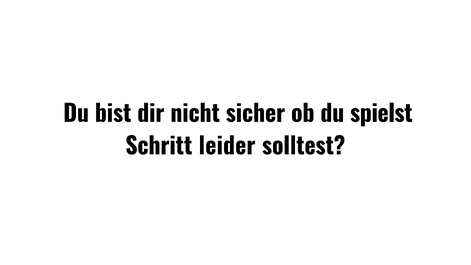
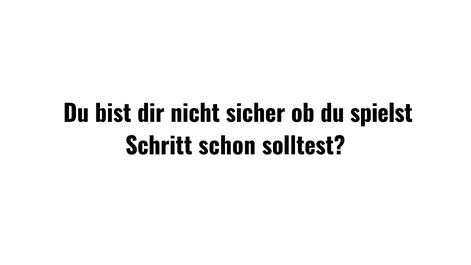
leider: leider -> schon (227, 147)
